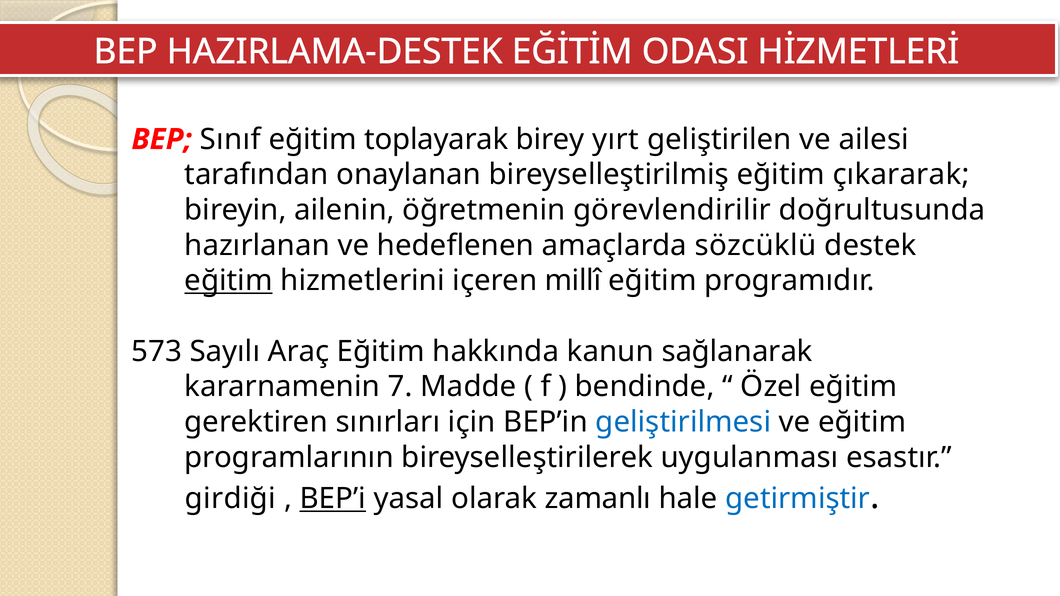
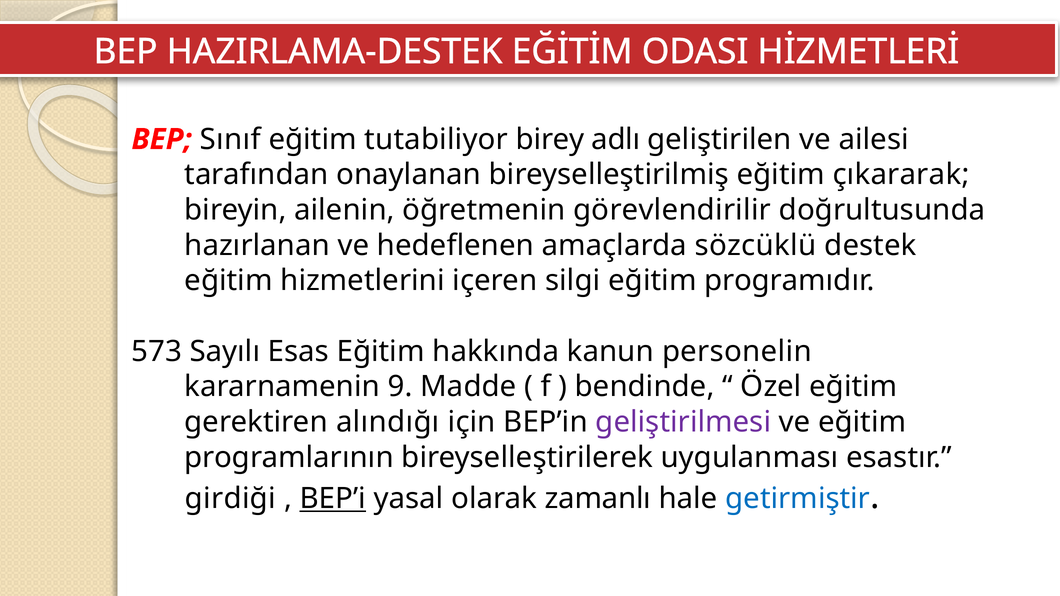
toplayarak: toplayarak -> tutabiliyor (436, 139)
yırt: yırt -> adlı (616, 139)
eğitim underline: present -> none (228, 281)
millî: millî -> silgi (573, 281)
Araç: Araç -> Esas (299, 351)
sağlanarak: sağlanarak -> personelin (737, 351)
7: 7 -> 9 (400, 387)
sınırları: sınırları -> alındığı (388, 422)
geliştirilmesi colour: blue -> purple (683, 422)
